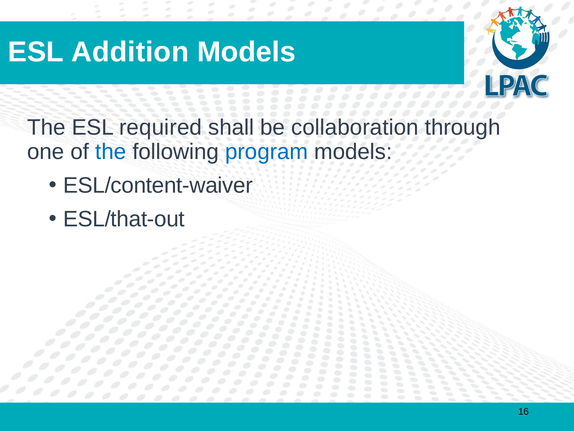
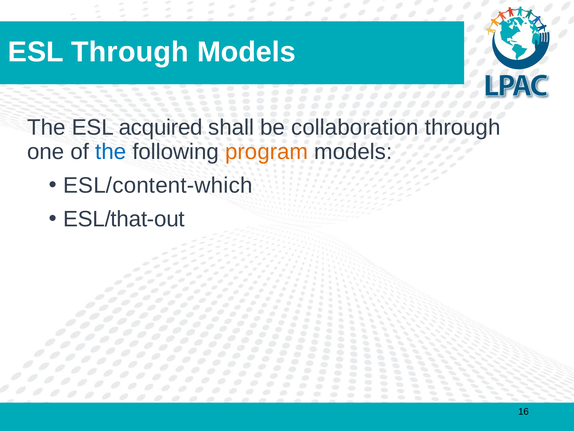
ESL Addition: Addition -> Through (130, 52)
required: required -> acquired (161, 127)
program colour: blue -> orange (267, 152)
ESL/content-waiver: ESL/content-waiver -> ESL/content-which (158, 185)
